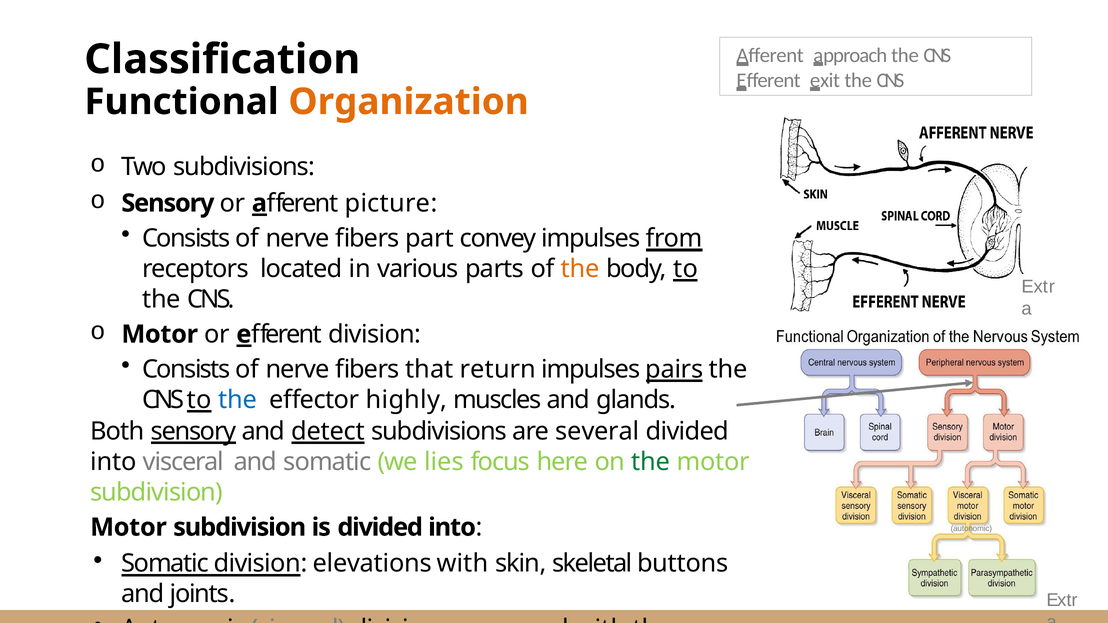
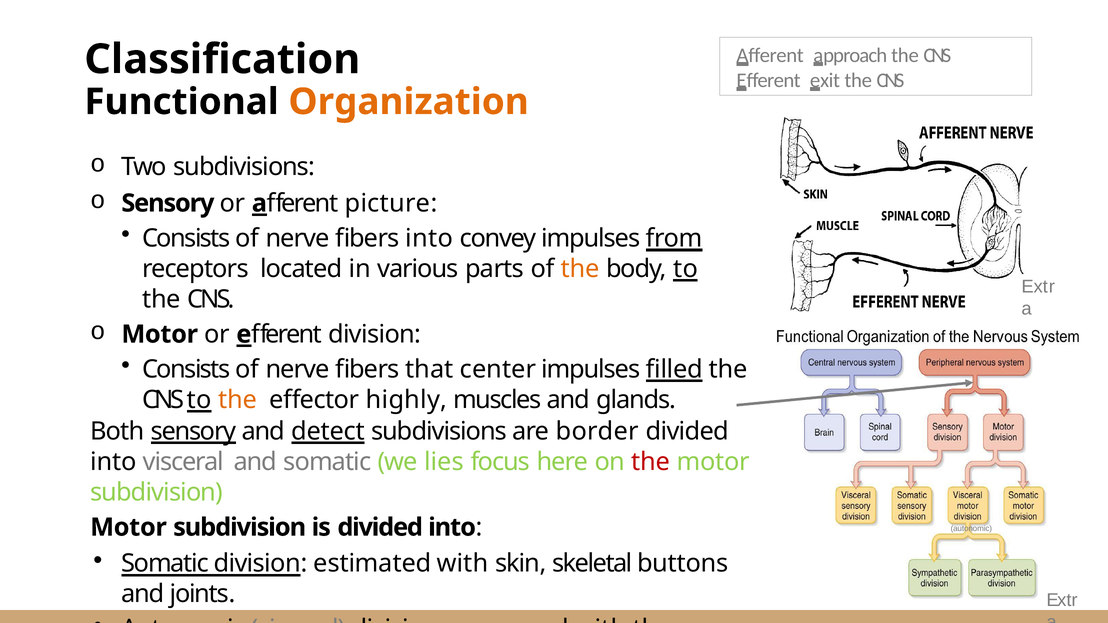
fibers part: part -> into (429, 238)
return: return -> center (498, 369)
pairs: pairs -> filled (674, 369)
the colour: blue -> orange (238, 400)
several: several -> border (597, 432)
the colour: green -> red (651, 462)
elevations: elevations -> estimated (372, 564)
